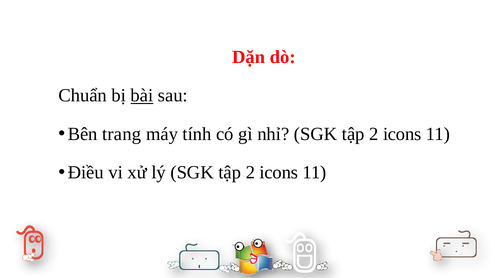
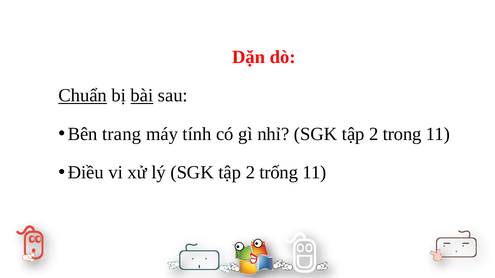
Chuẩn underline: none -> present (83, 96)
icons: icons -> trong (402, 134)
icons: icons -> trống (279, 173)
